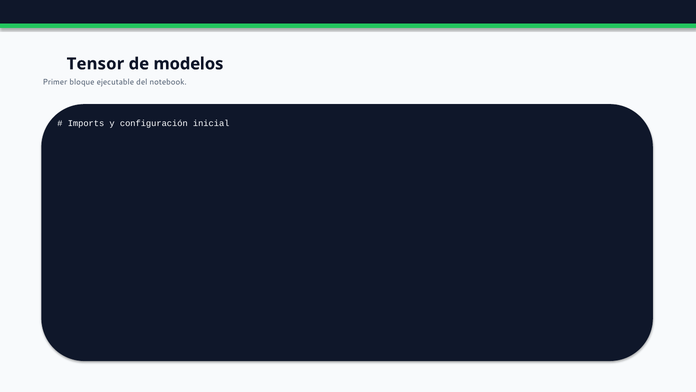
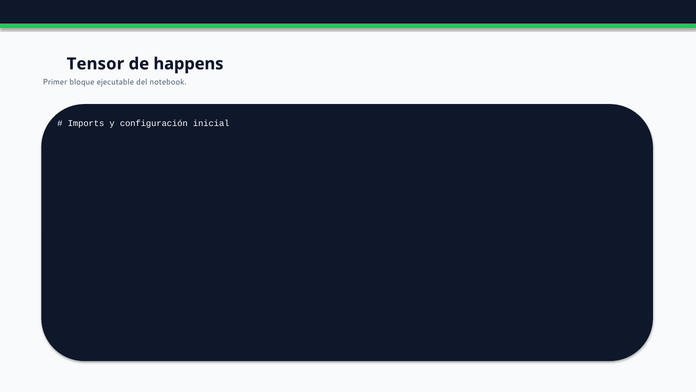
modelos: modelos -> happens (188, 64)
